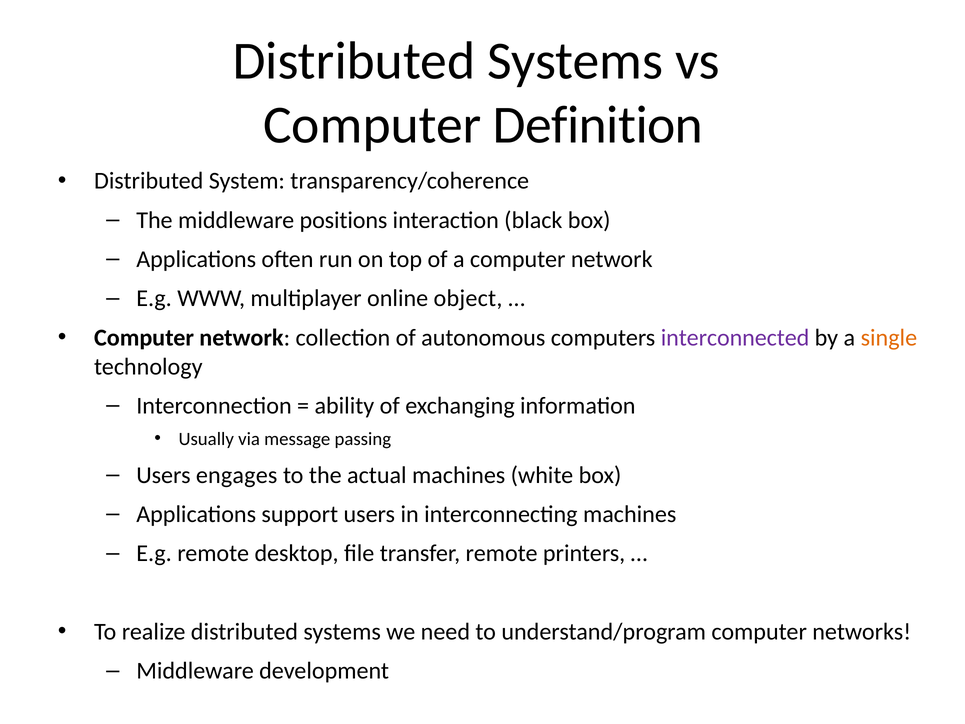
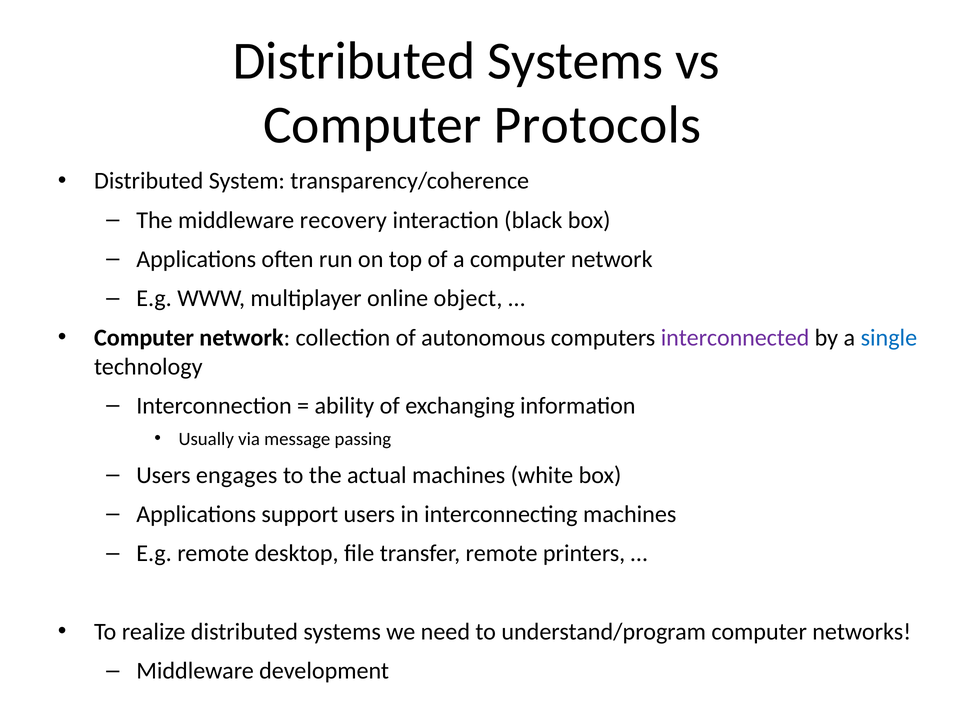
Definition: Definition -> Protocols (597, 125)
positions: positions -> recovery (343, 220)
single colour: orange -> blue (889, 337)
